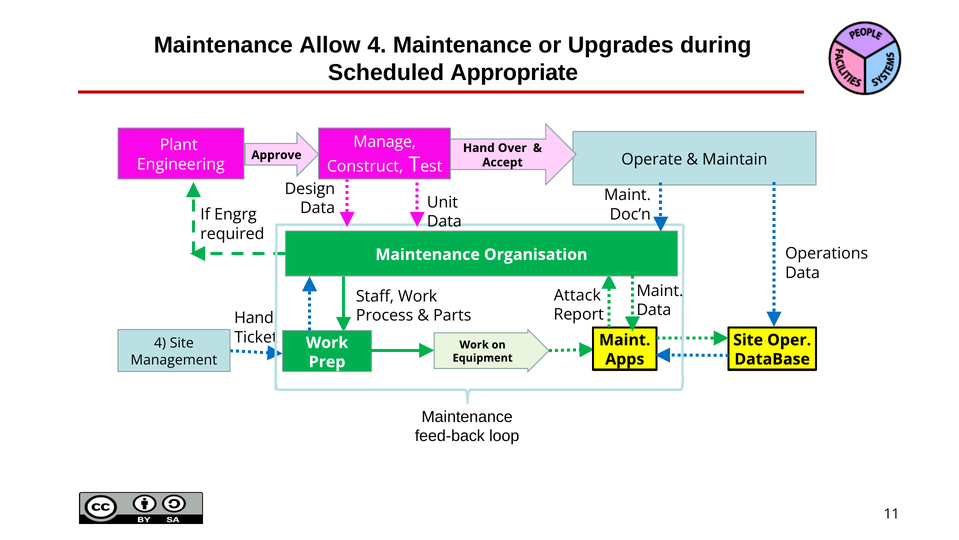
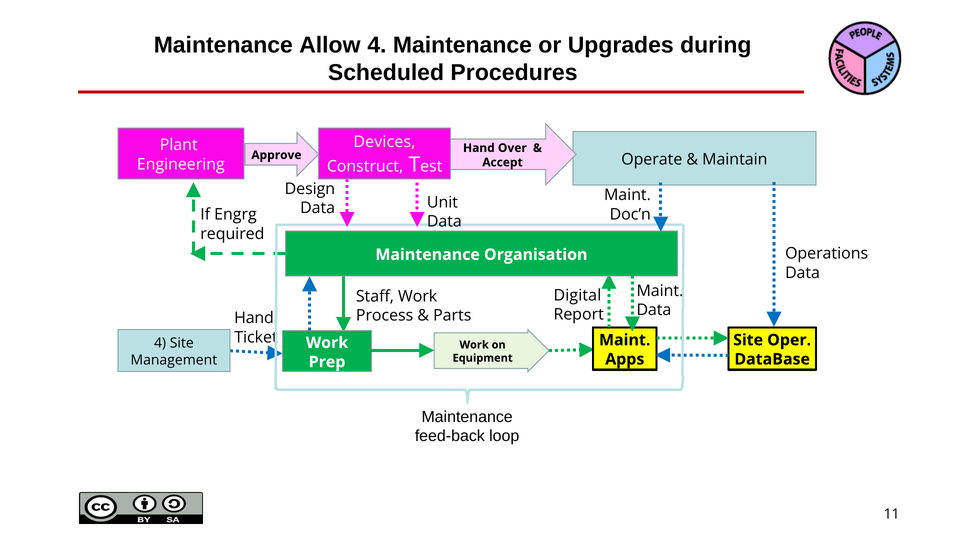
Appropriate: Appropriate -> Procedures (514, 73)
Manage: Manage -> Devices (384, 142)
Attack: Attack -> Digital (577, 295)
